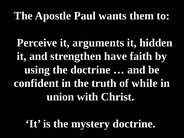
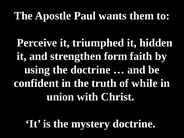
arguments: arguments -> triumphed (98, 43)
have: have -> form (116, 56)
